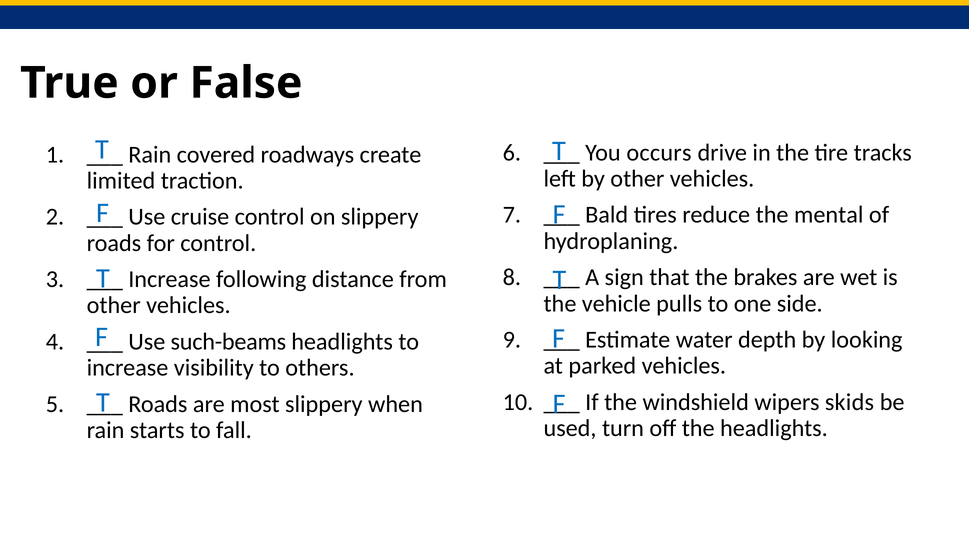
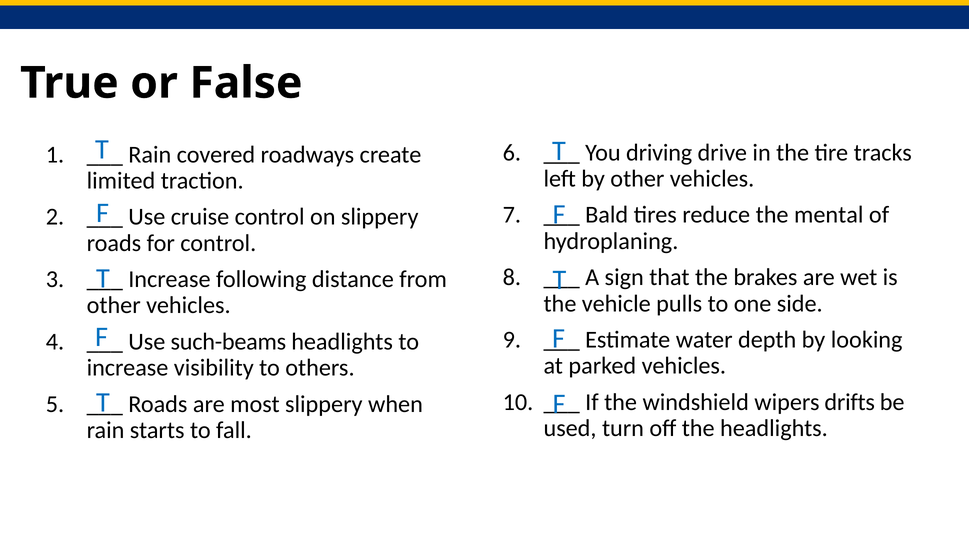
occurs: occurs -> driving (659, 153)
skids: skids -> drifts (850, 402)
